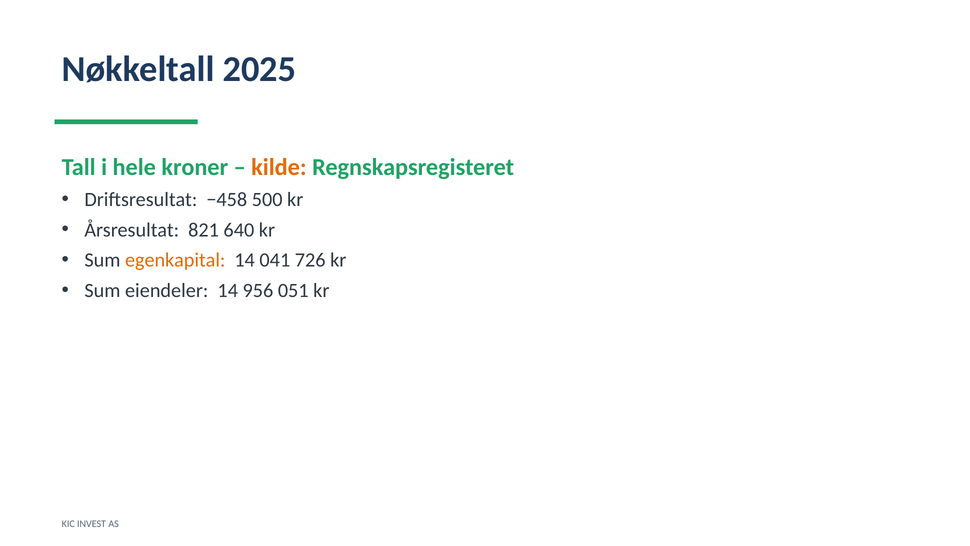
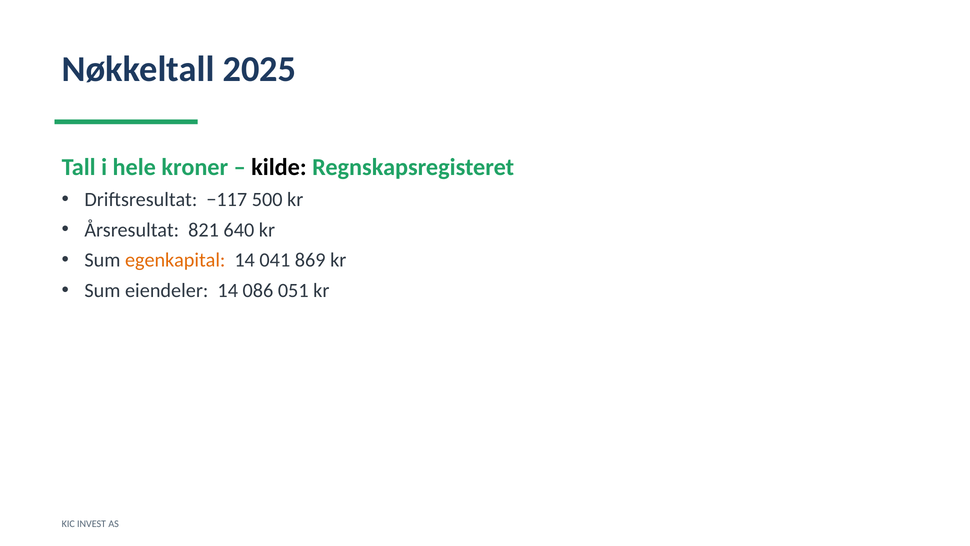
kilde colour: orange -> black (279, 167)
−458: −458 -> −117 (227, 199)
726: 726 -> 869 (310, 260)
956: 956 -> 086 (258, 290)
